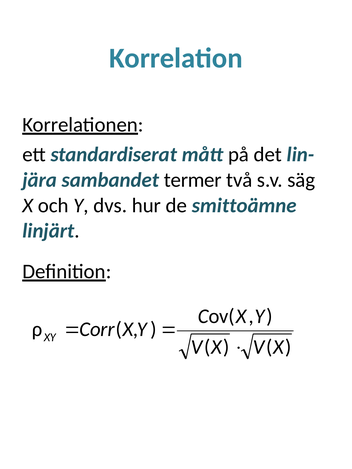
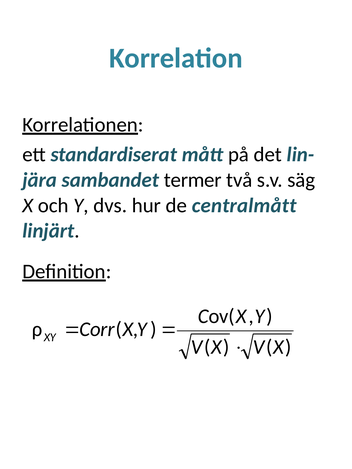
smittoämne: smittoämne -> centralmått (244, 206)
